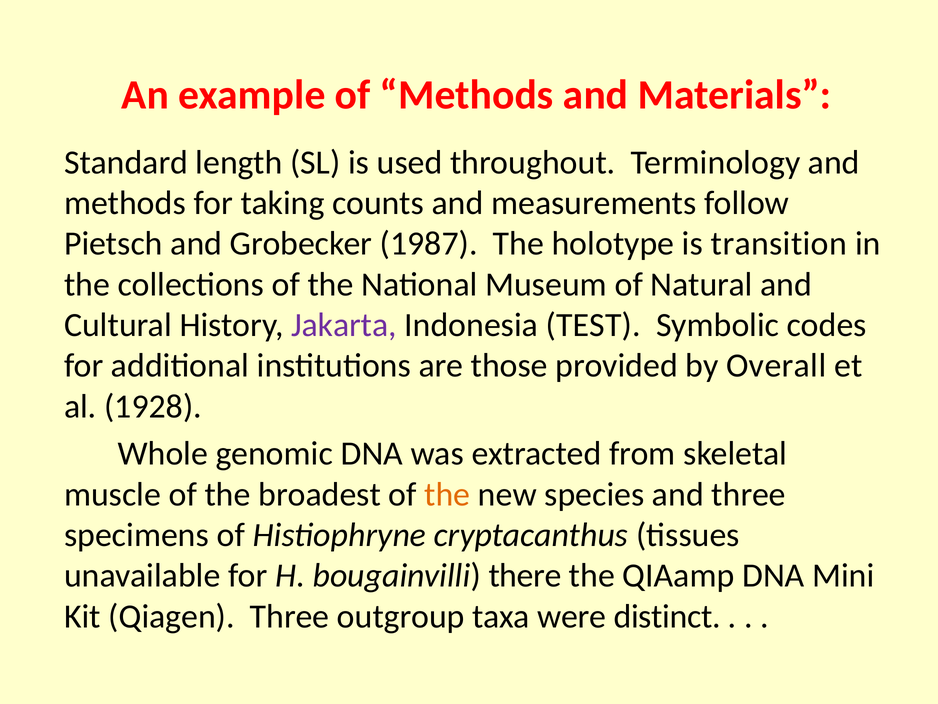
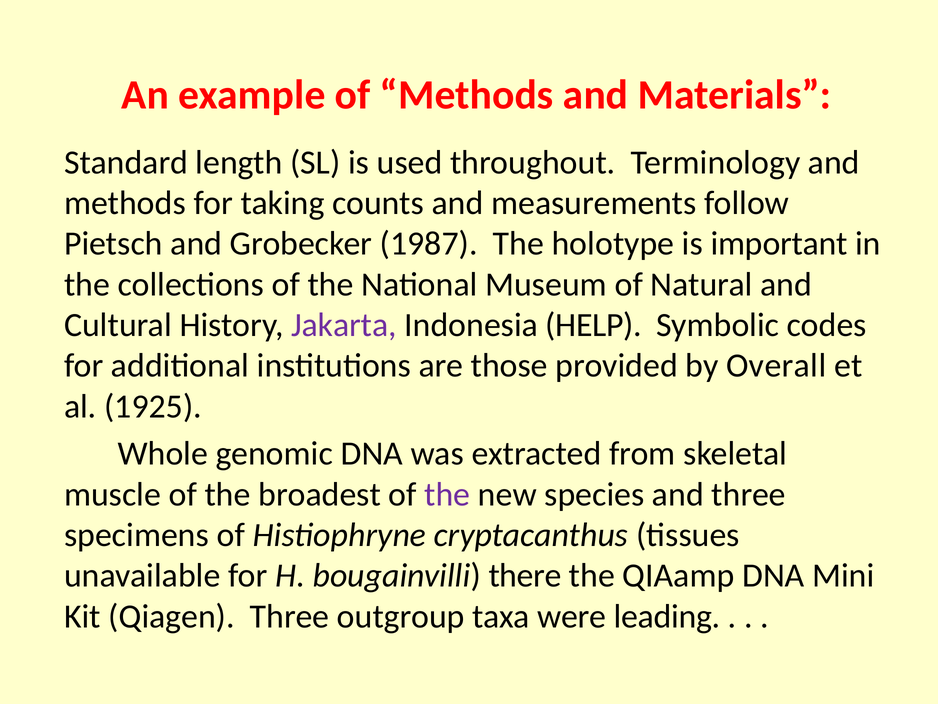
transition: transition -> important (779, 244)
TEST: TEST -> HELP (594, 325)
1928: 1928 -> 1925 (153, 406)
the colour: orange -> purple (447, 494)
distinct: distinct -> leading (667, 616)
